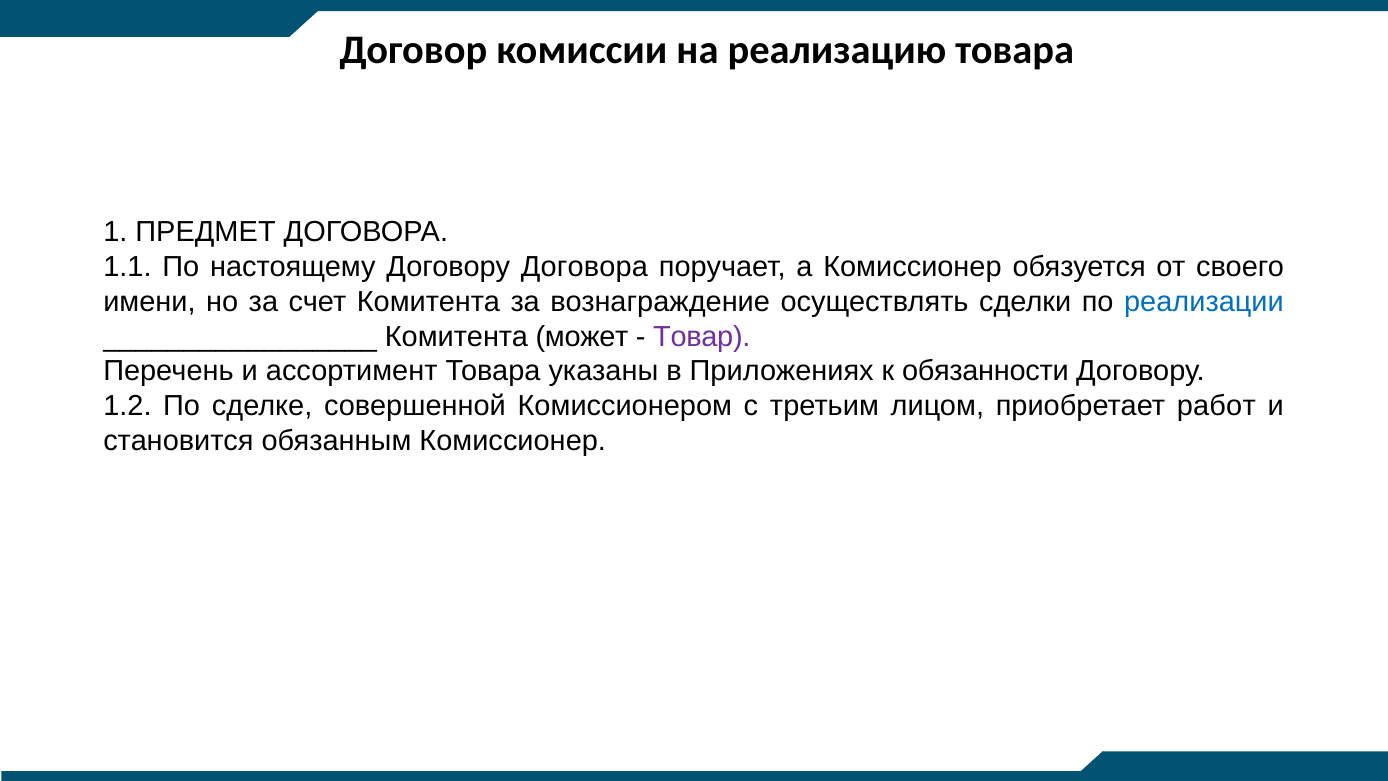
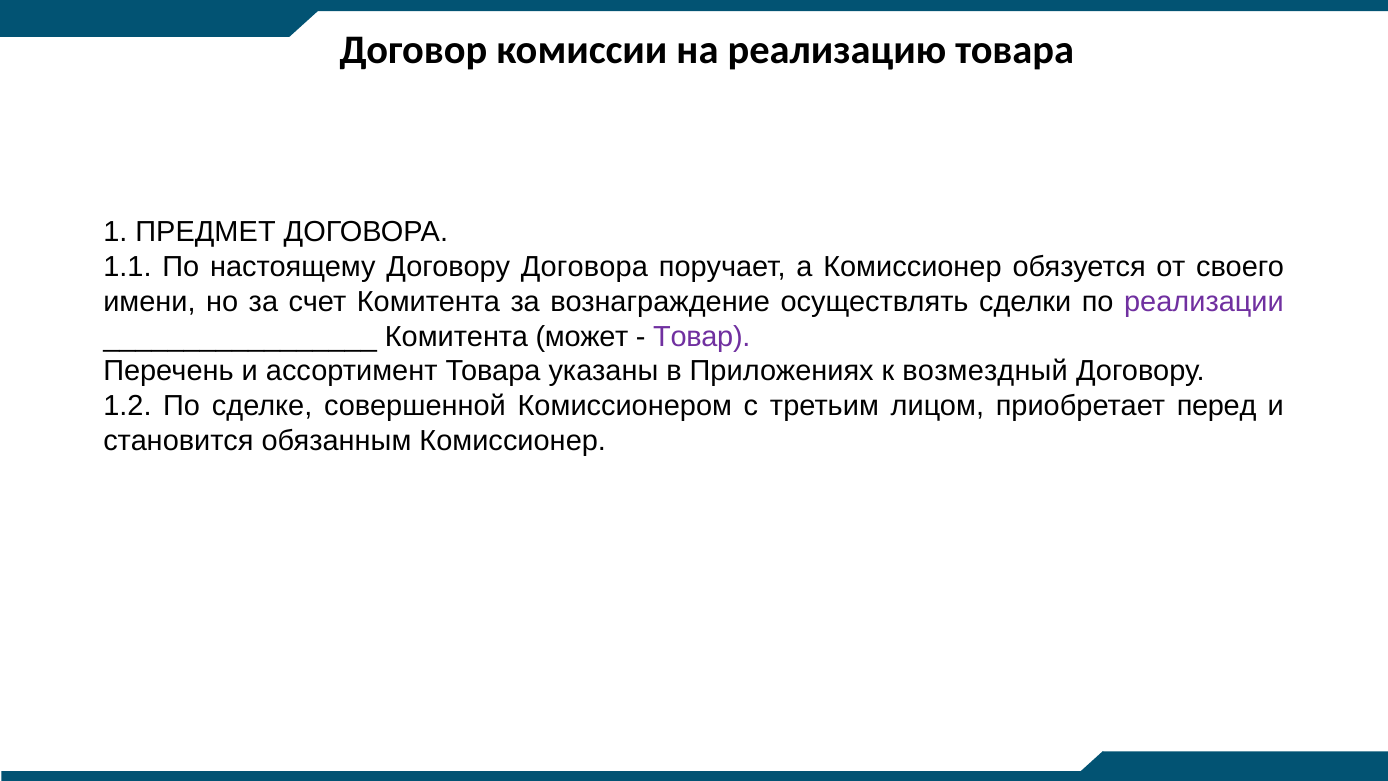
реализации colour: blue -> purple (1204, 302)
обязанности: обязанности -> возмездный (985, 371)
работ: работ -> перед (1217, 406)
